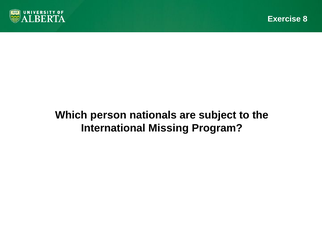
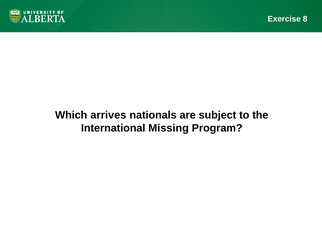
person: person -> arrives (108, 115)
